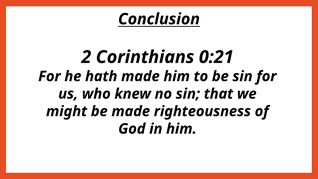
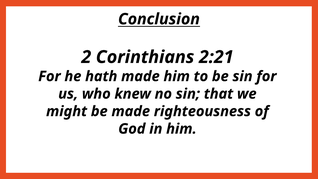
0:21: 0:21 -> 2:21 (216, 57)
